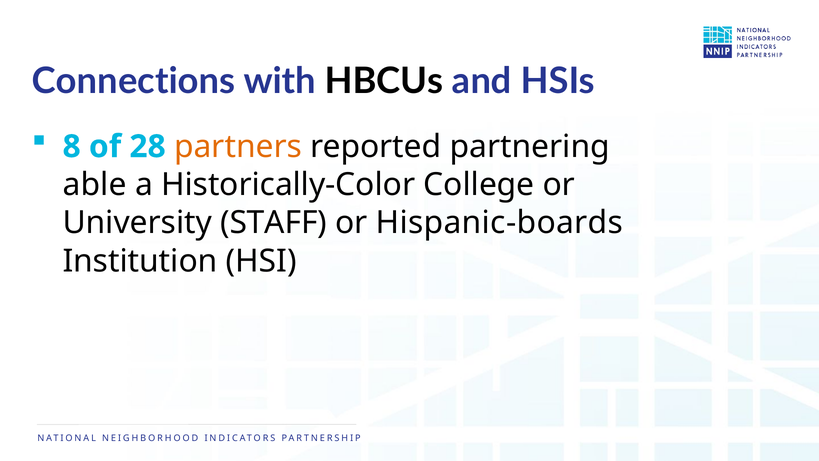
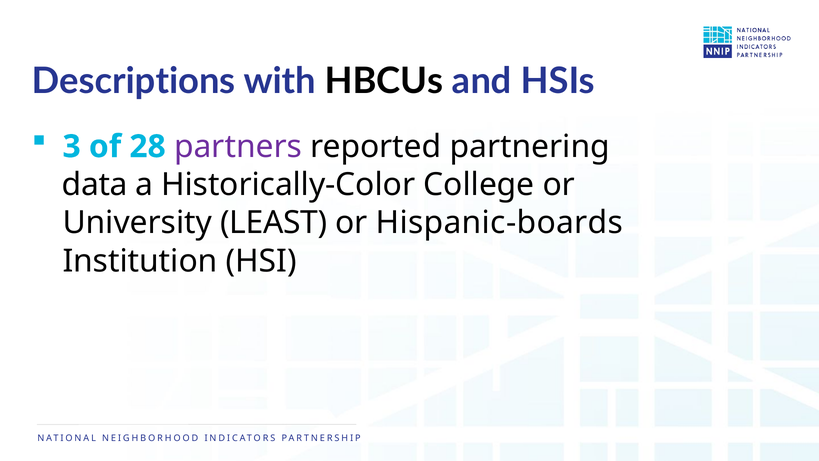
Connections: Connections -> Descriptions (134, 81)
8: 8 -> 3 (72, 147)
partners colour: orange -> purple (238, 147)
able: able -> data (95, 185)
STAFF: STAFF -> LEAST (274, 223)
